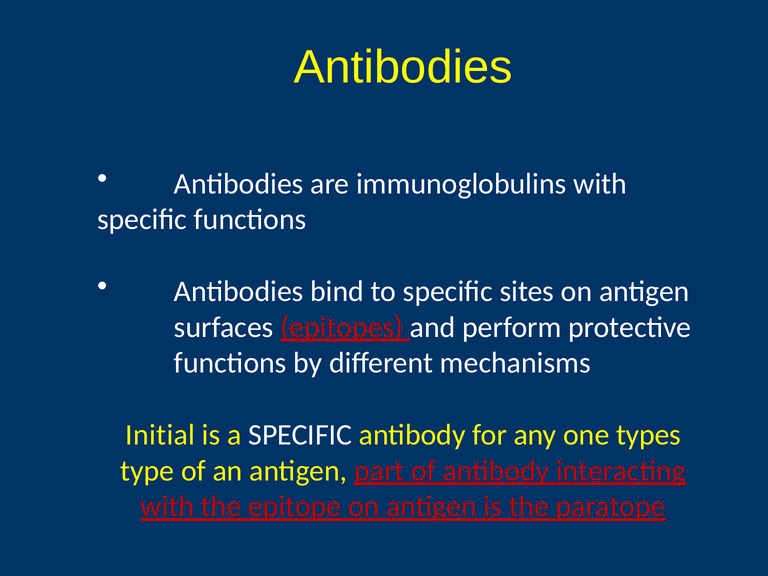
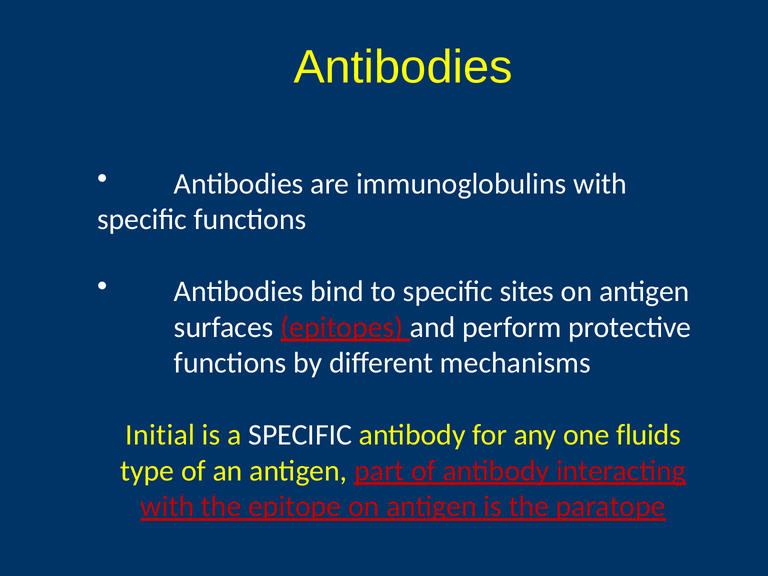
types: types -> fluids (648, 435)
